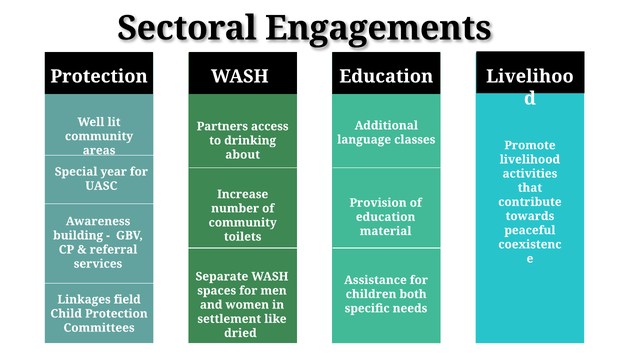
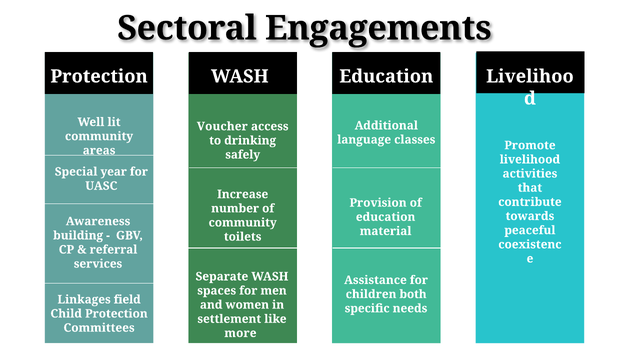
Partners: Partners -> Voucher (222, 126)
about: about -> safely (243, 155)
dried: dried -> more (240, 333)
